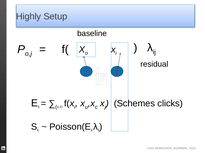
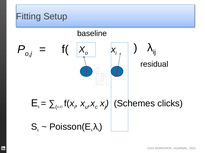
Highly: Highly -> Fitting (29, 16)
